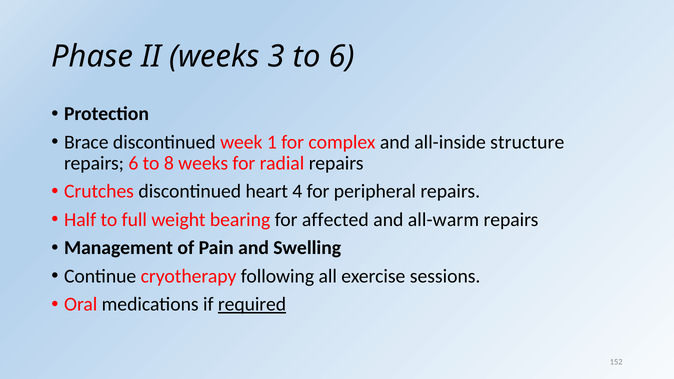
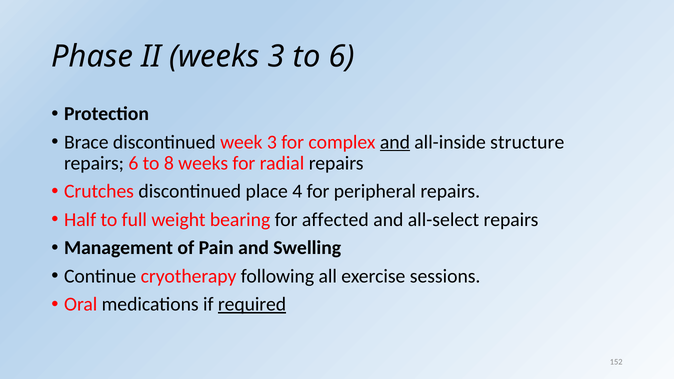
week 1: 1 -> 3 (272, 142)
and underline: none -> present (395, 142)
heart: heart -> place (267, 192)
all-warm: all-warm -> all-select (443, 220)
